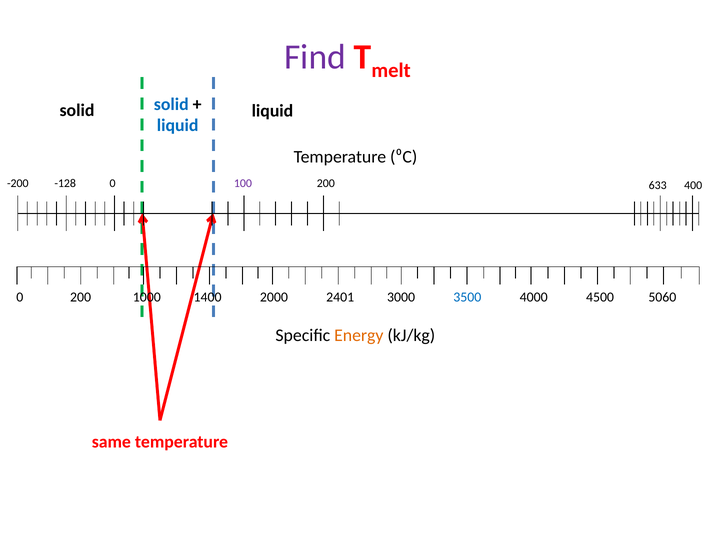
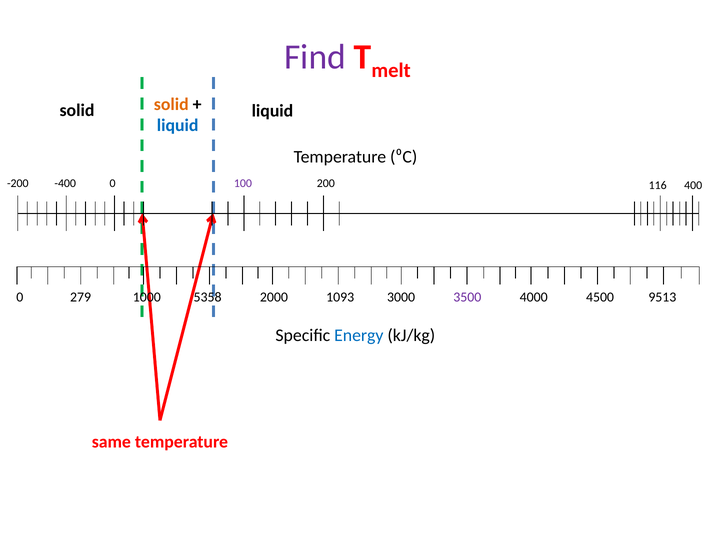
solid colour: blue -> orange (171, 104)
-128: -128 -> -400 (65, 183)
633: 633 -> 116 (658, 186)
0 200: 200 -> 279 (81, 297)
1400: 1400 -> 5358 (208, 297)
2401: 2401 -> 1093 (340, 297)
3500 colour: blue -> purple (467, 297)
5060: 5060 -> 9513 (662, 297)
Energy colour: orange -> blue (359, 335)
